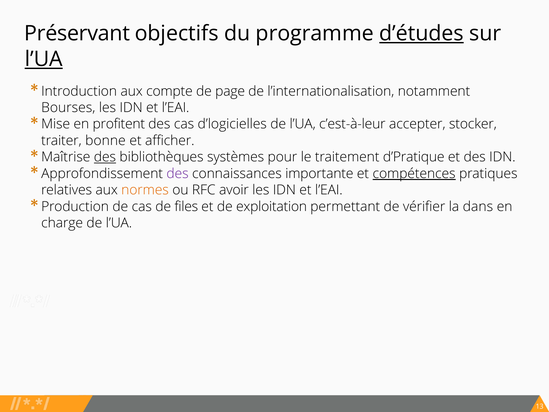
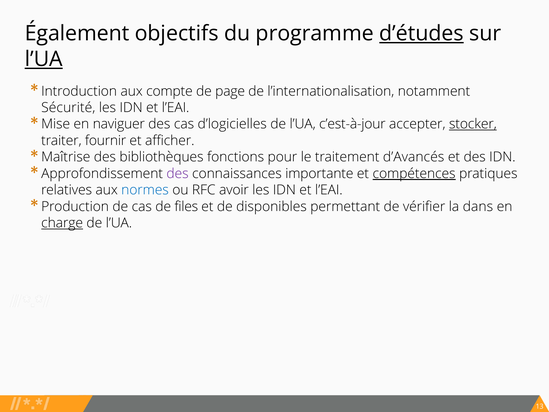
Préservant: Préservant -> Également (77, 34)
Bourses: Bourses -> Sécurité (68, 108)
profitent: profitent -> naviguer (119, 124)
c’est-à-leur: c’est-à-leur -> c’est-à-jour (352, 124)
stocker underline: none -> present (473, 124)
bonne: bonne -> fournir (106, 141)
des underline: present -> none (105, 157)
systèmes: systèmes -> fonctions (236, 157)
d’Pratique: d’Pratique -> d’Avancés (414, 157)
normes colour: orange -> blue (145, 190)
exploitation: exploitation -> disponibles (271, 206)
charge underline: none -> present (62, 223)
